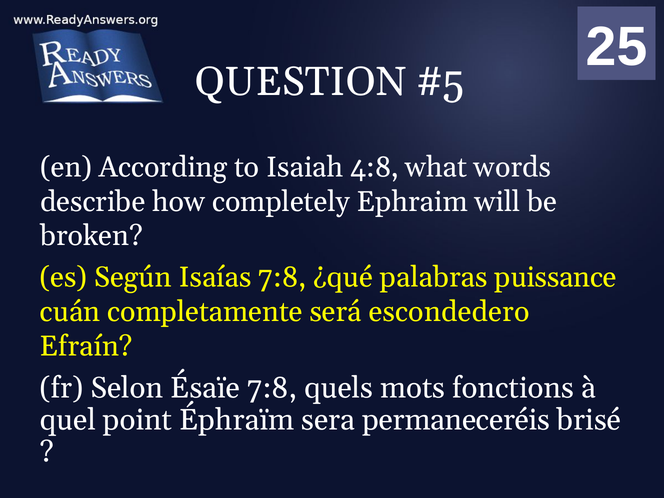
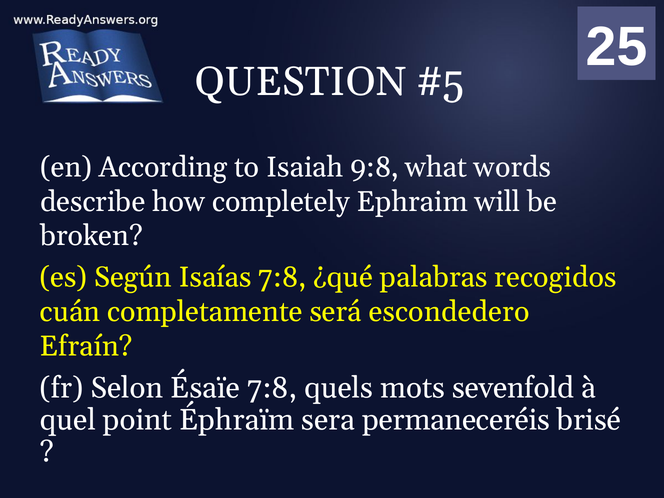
4:8: 4:8 -> 9:8 (374, 167)
puissance: puissance -> recogidos (555, 277)
fonctions: fonctions -> sevenfold (513, 388)
